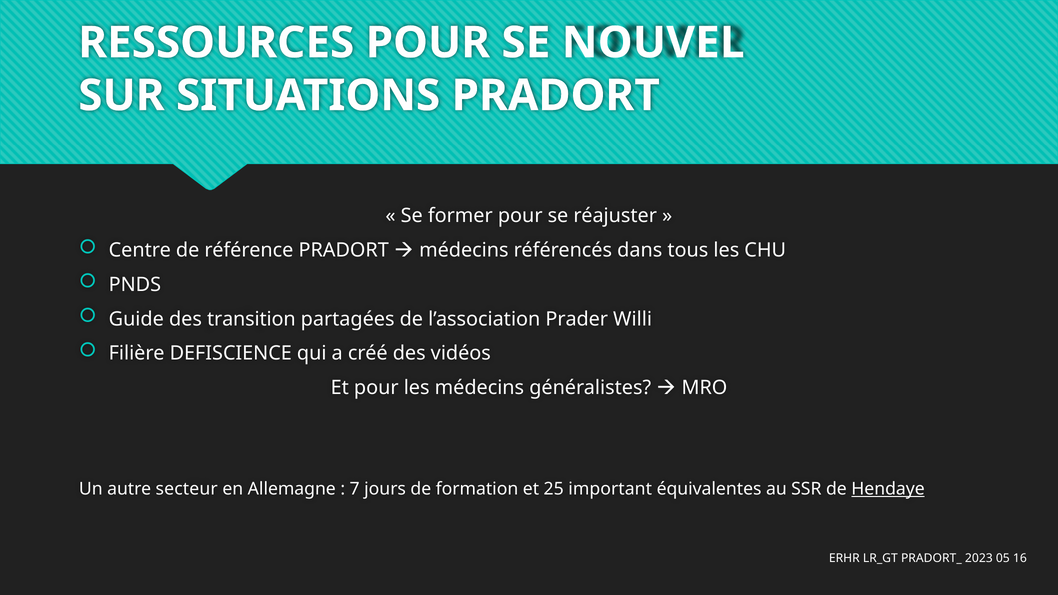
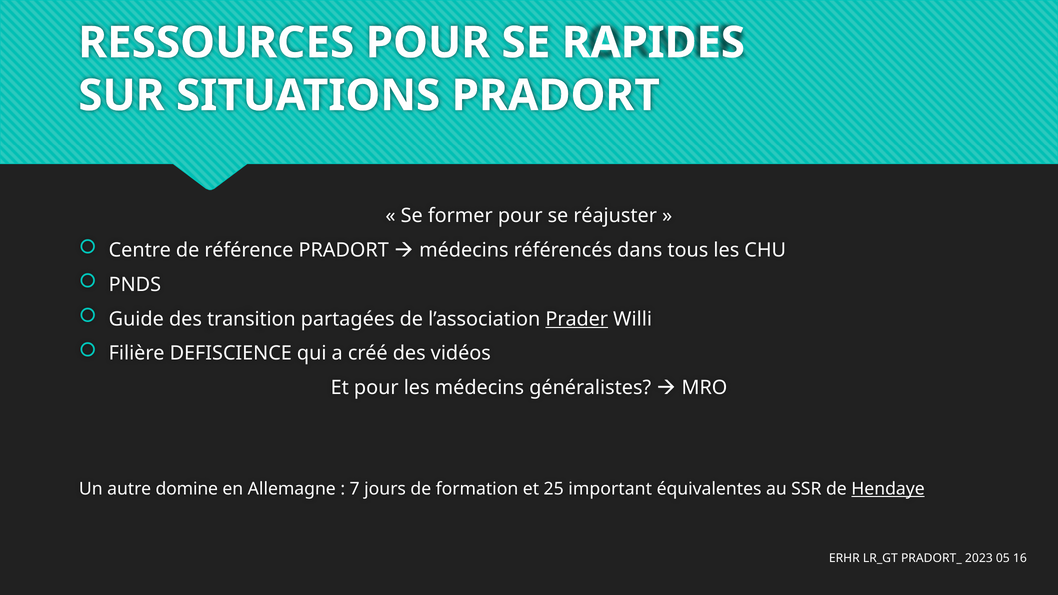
NOUVEL: NOUVEL -> RAPIDES (653, 43)
Prader underline: none -> present (577, 319)
secteur: secteur -> domine (187, 489)
